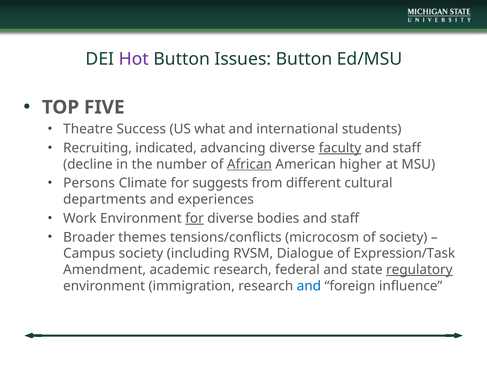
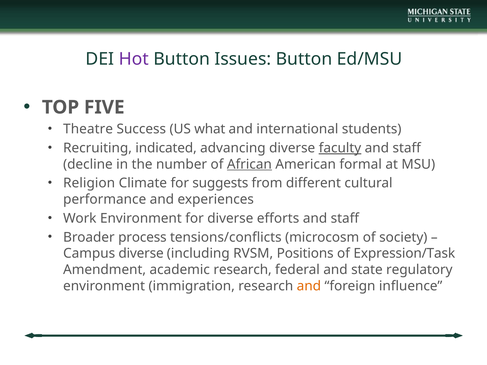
higher: higher -> formal (361, 164)
Persons: Persons -> Religion (89, 183)
departments: departments -> performance (105, 200)
for underline: present -> none (195, 218)
bodies: bodies -> efforts (278, 218)
themes: themes -> process (142, 237)
Campus society: society -> diverse (141, 254)
Dialogue: Dialogue -> Positions (305, 254)
regulatory underline: present -> none (419, 270)
and colour: blue -> orange (309, 286)
